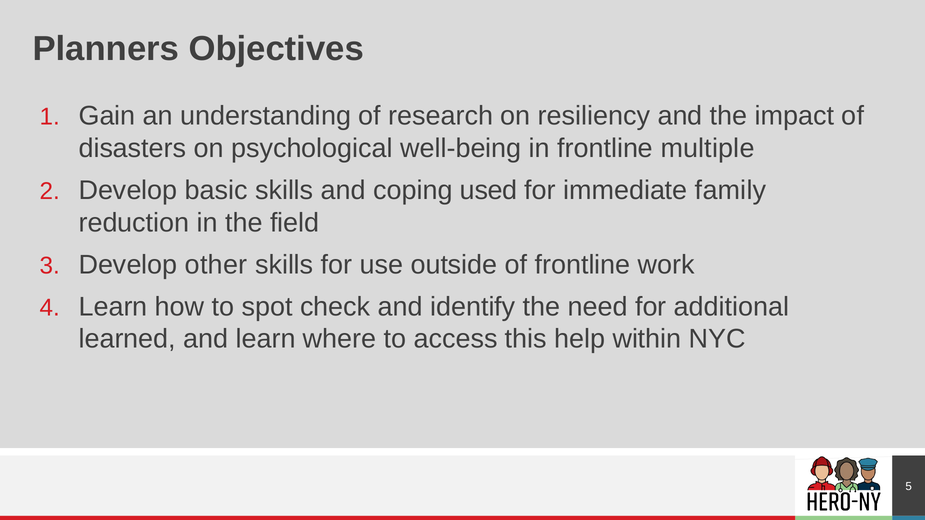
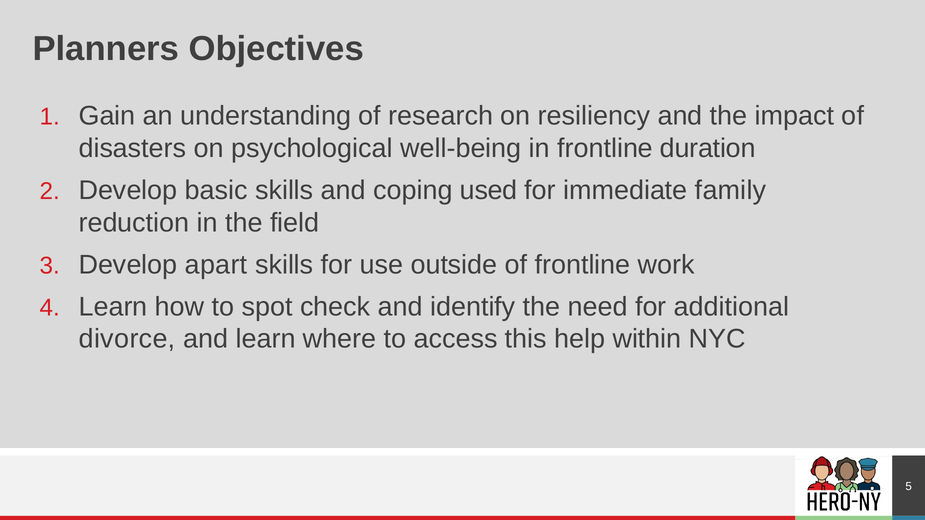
multiple: multiple -> duration (708, 148)
other: other -> apart (216, 265)
learned: learned -> divorce (127, 339)
